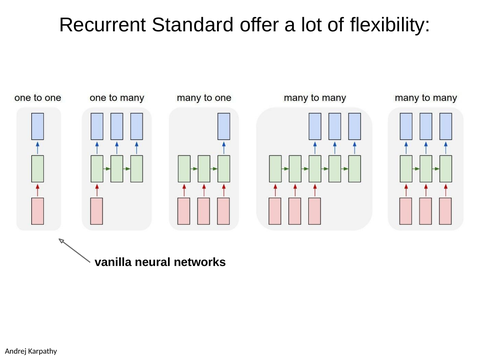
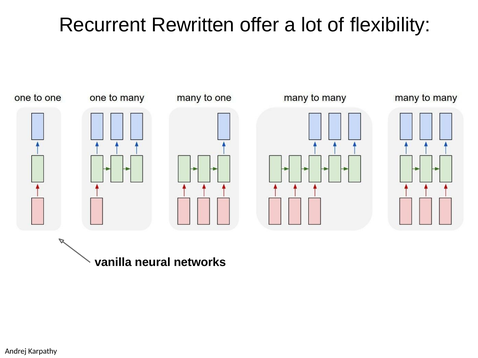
Standard: Standard -> Rewritten (193, 25)
